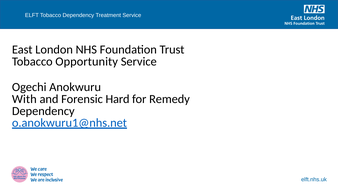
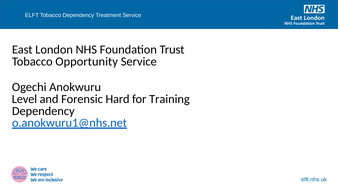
With: With -> Level (24, 99)
Remedy: Remedy -> Training (169, 99)
